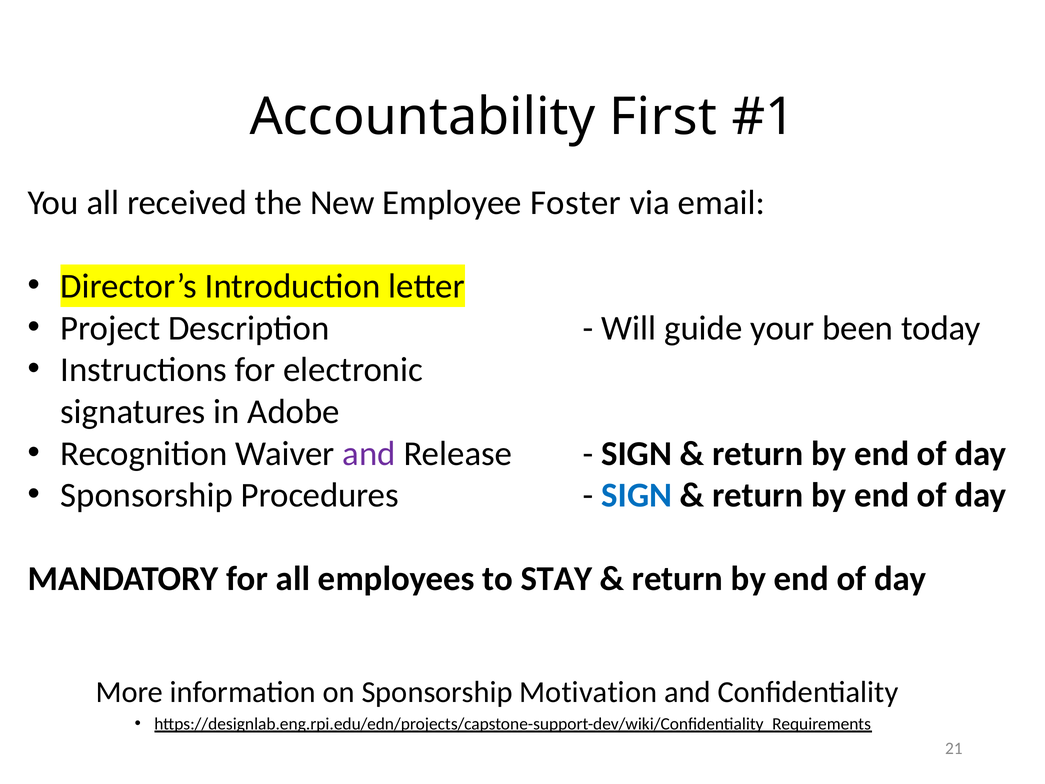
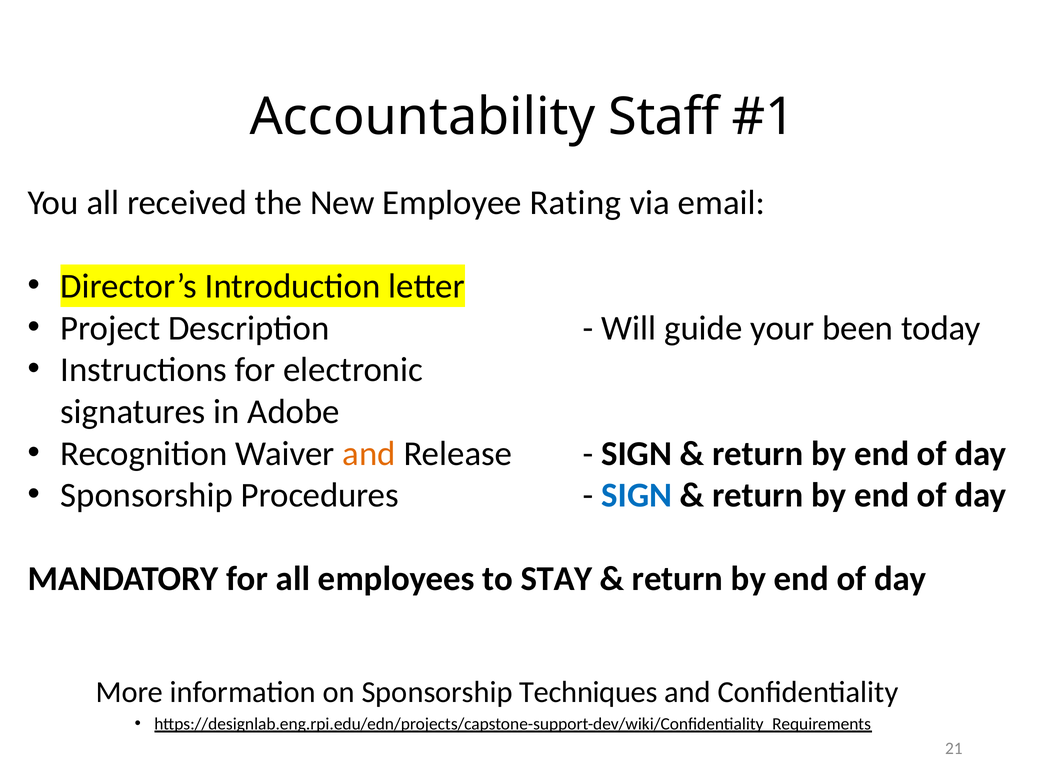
First: First -> Staff (664, 117)
Foster: Foster -> Rating (575, 203)
and colour: purple -> orange (369, 453)
Motivation: Motivation -> Techniques (588, 692)
